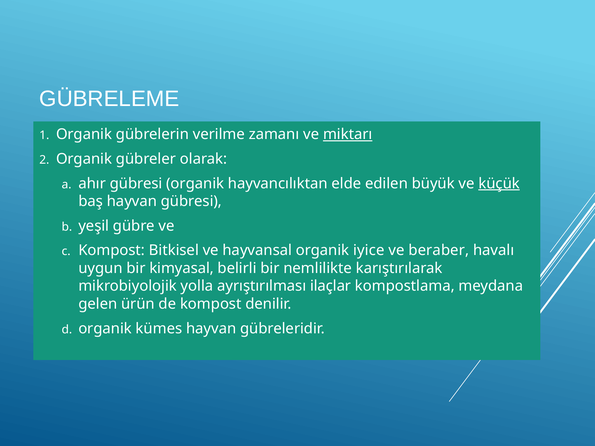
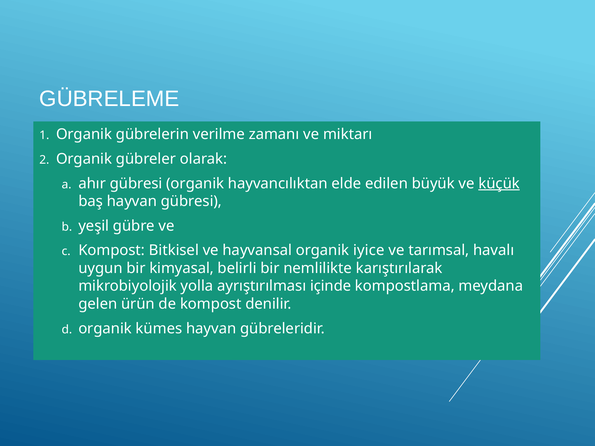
miktarı underline: present -> none (348, 134)
beraber: beraber -> tarımsal (439, 251)
ilaçlar: ilaçlar -> içinde (331, 286)
